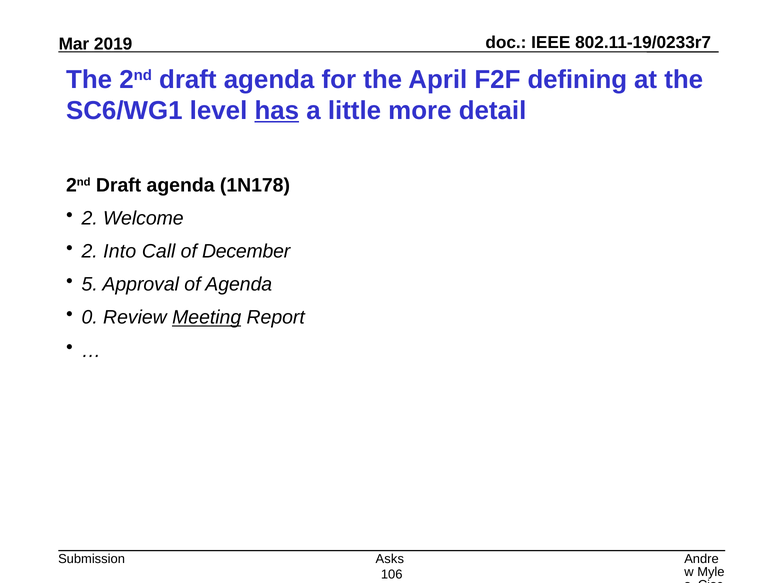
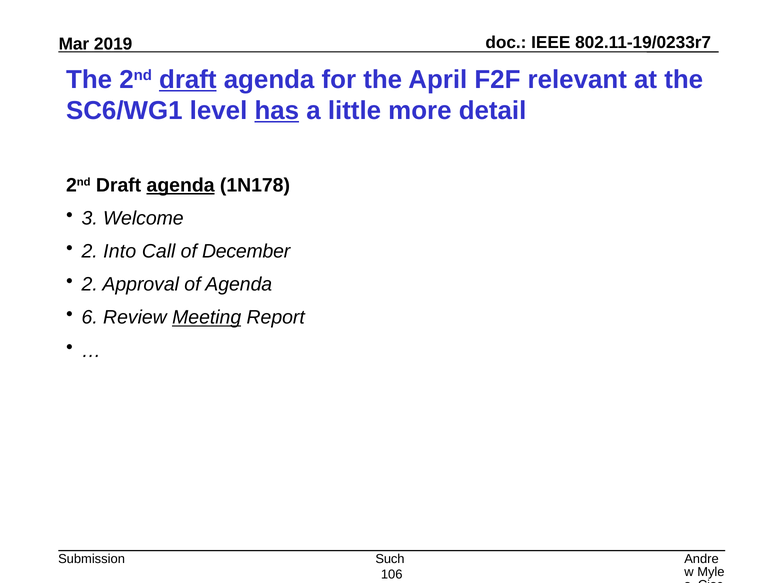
draft underline: none -> present (188, 80)
defining: defining -> relevant (577, 80)
agenda underline: none -> present (181, 185)
2: 2 -> 3 (90, 218)
5: 5 -> 2 (90, 284)
0: 0 -> 6 (90, 317)
Asks: Asks -> Such (390, 559)
